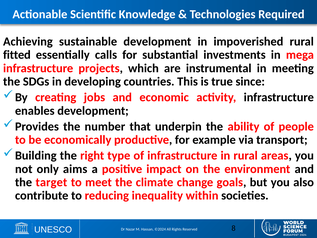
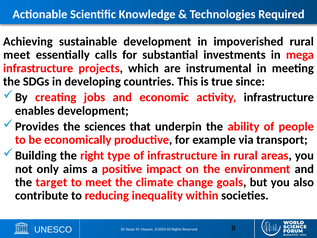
fitted: fitted -> meet (17, 55)
number: number -> sciences (105, 126)
